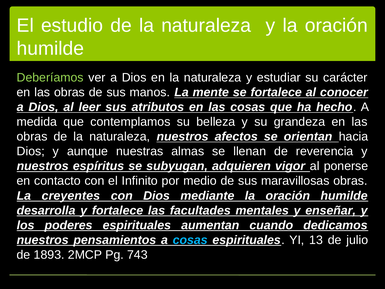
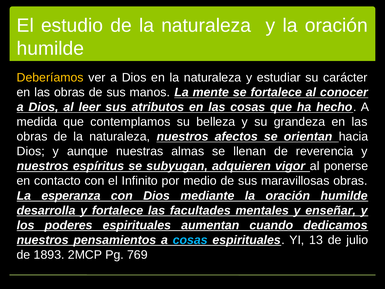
Deberíamos colour: light green -> yellow (50, 78)
creyentes: creyentes -> esperanza (71, 196)
743: 743 -> 769 (137, 255)
